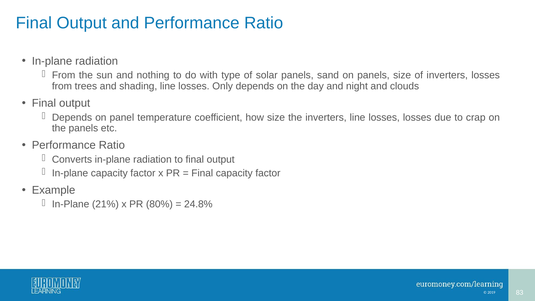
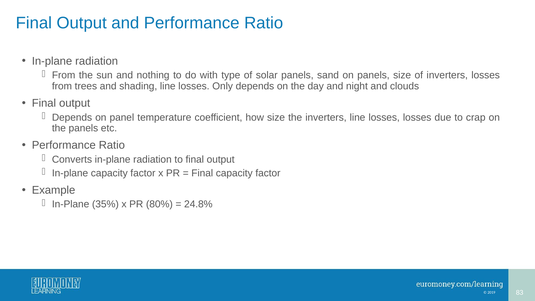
21%: 21% -> 35% (105, 204)
